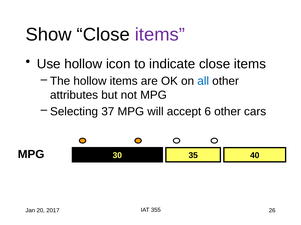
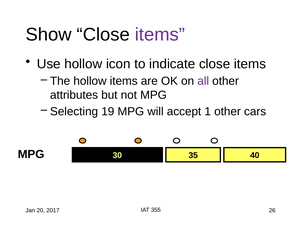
all colour: blue -> purple (203, 81)
37: 37 -> 19 (108, 112)
6: 6 -> 1 (208, 112)
